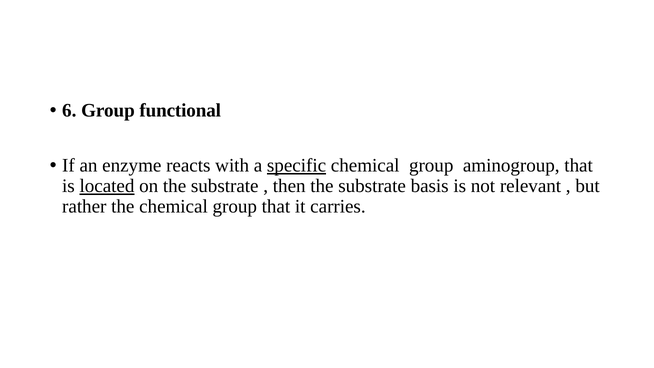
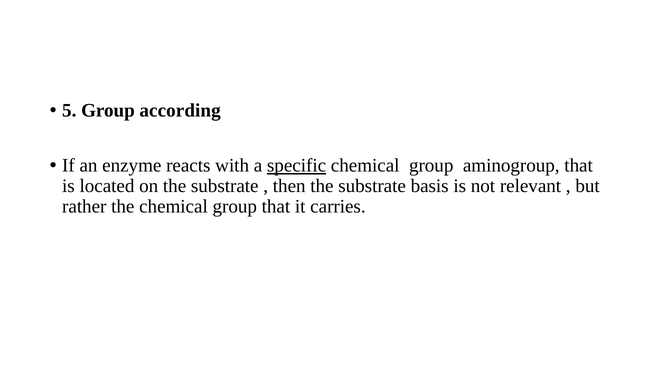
6: 6 -> 5 (69, 111)
functional: functional -> according (180, 111)
located underline: present -> none (107, 186)
